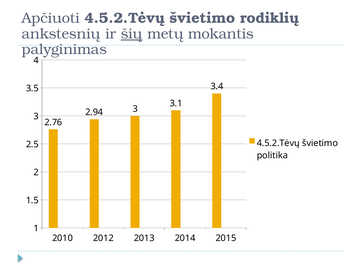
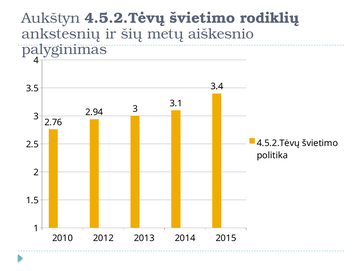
Apčiuoti: Apčiuoti -> Aukštyn (51, 18)
šių underline: present -> none (132, 34)
mokantis: mokantis -> aiškesnio (221, 34)
